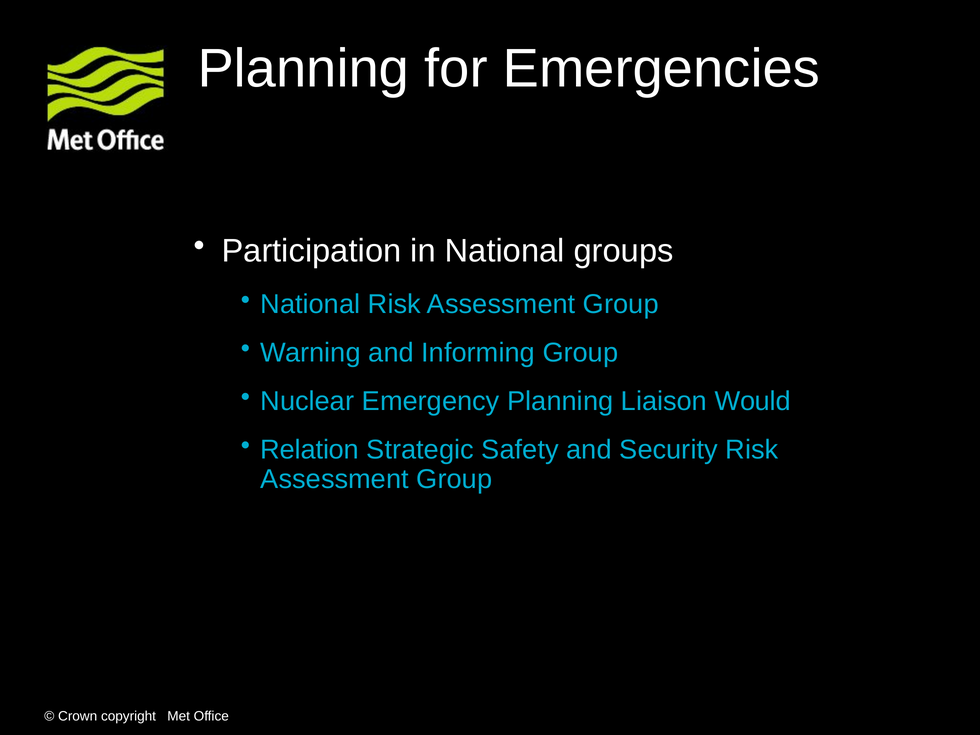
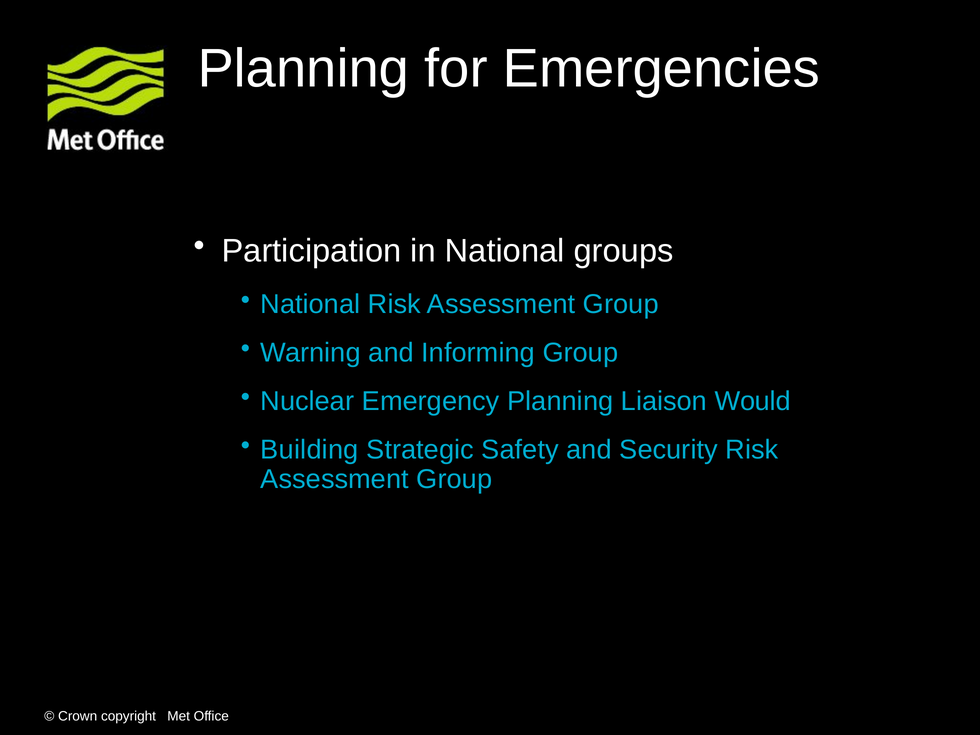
Relation: Relation -> Building (310, 450)
